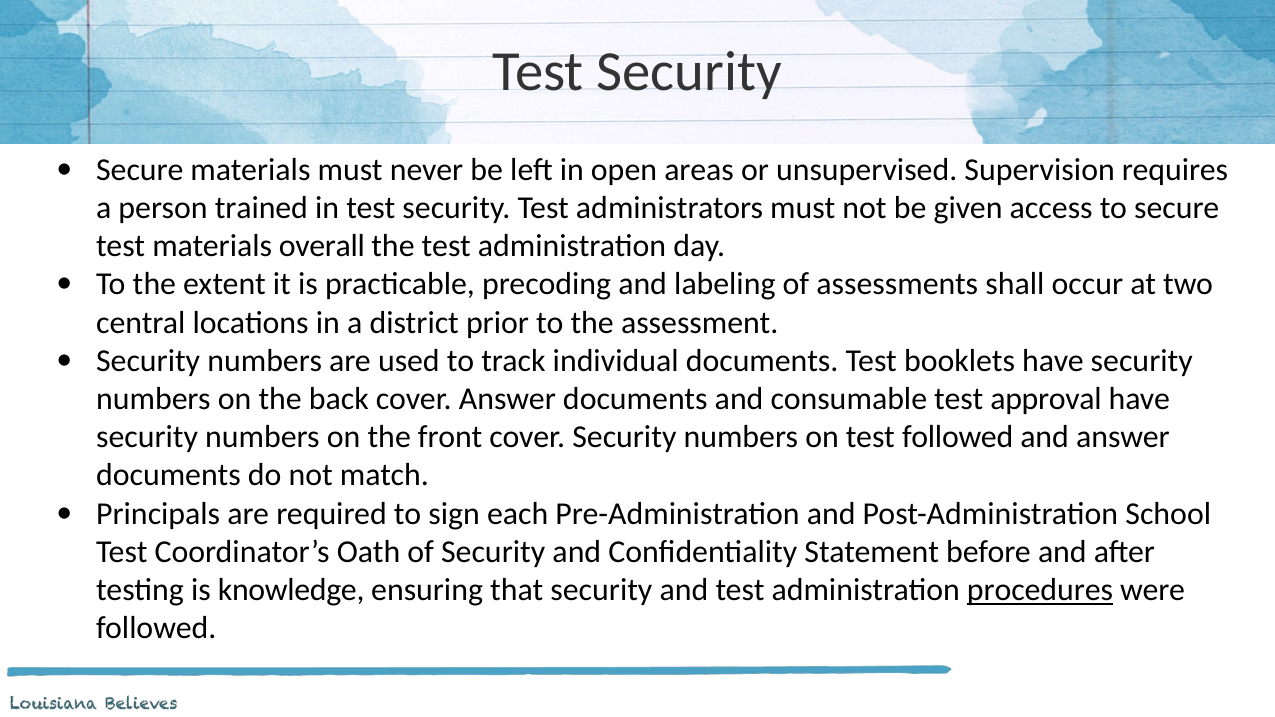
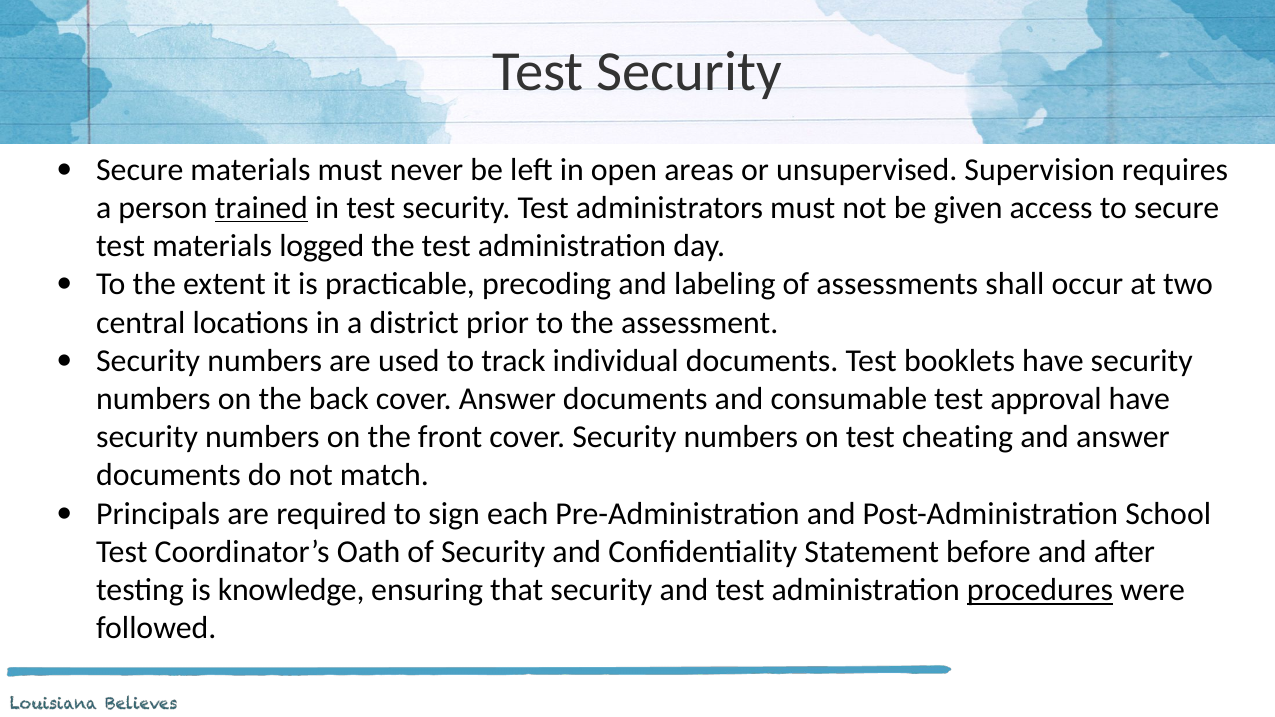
trained underline: none -> present (261, 208)
overall: overall -> logged (322, 246)
test followed: followed -> cheating (958, 437)
